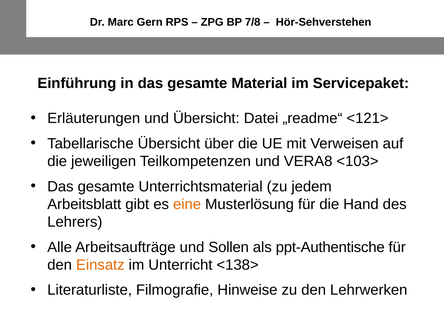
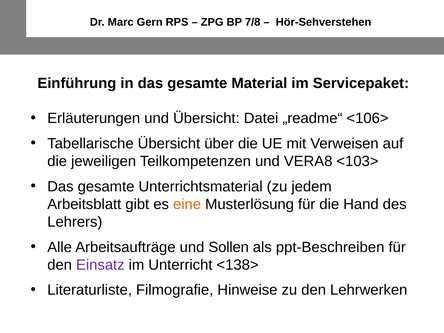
<121>: <121> -> <106> (368, 118)
ppt-Authentische: ppt-Authentische -> ppt-Beschreiben (330, 247)
Einsatz colour: orange -> purple (100, 265)
